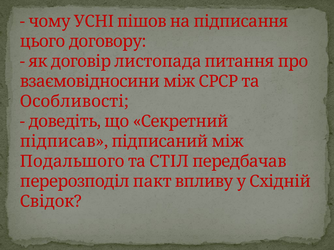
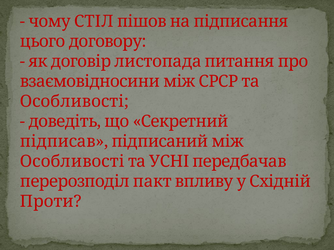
УСНІ: УСНІ -> СТІЛ (94, 21)
Подальшого: Подальшого -> Особливості (72, 162)
СТІЛ: СТІЛ -> УСНІ (169, 162)
Свідок: Свідок -> Проти (51, 202)
